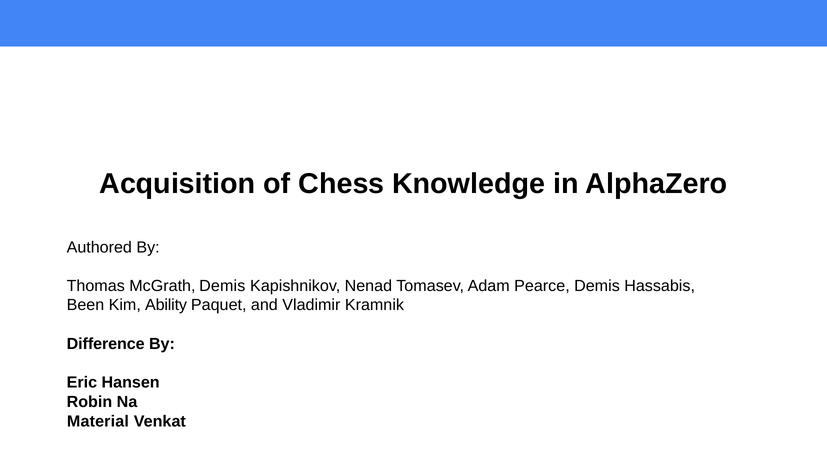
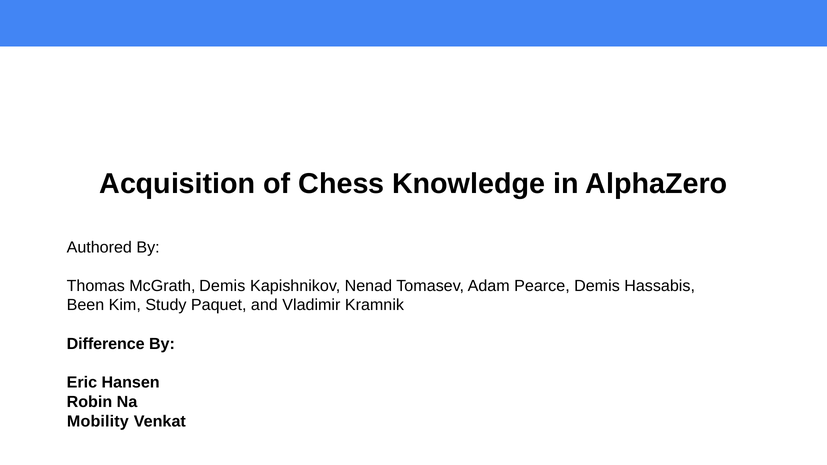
Ability: Ability -> Study (166, 305)
Material: Material -> Mobility (98, 421)
